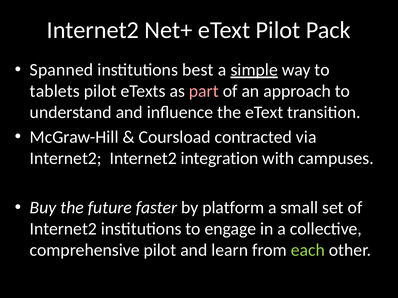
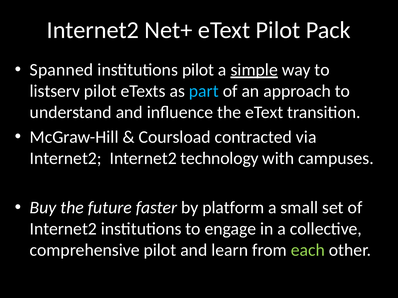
institutions best: best -> pilot (198, 70)
tablets: tablets -> listserv (55, 91)
part colour: pink -> light blue (204, 91)
integration: integration -> technology (220, 158)
